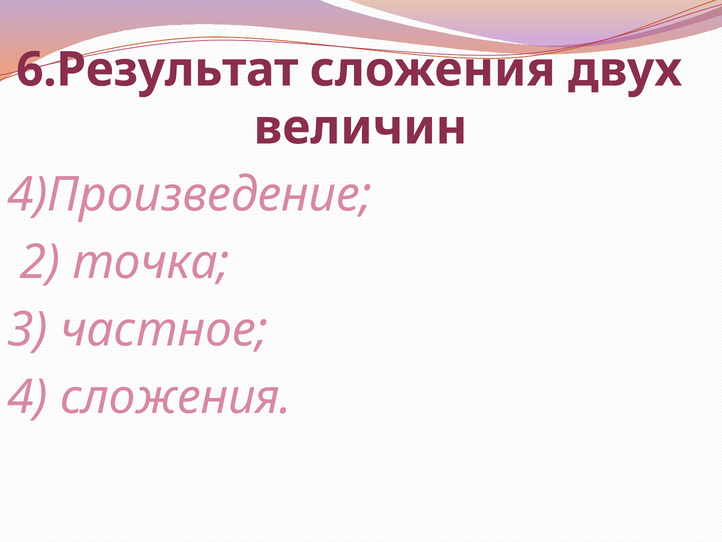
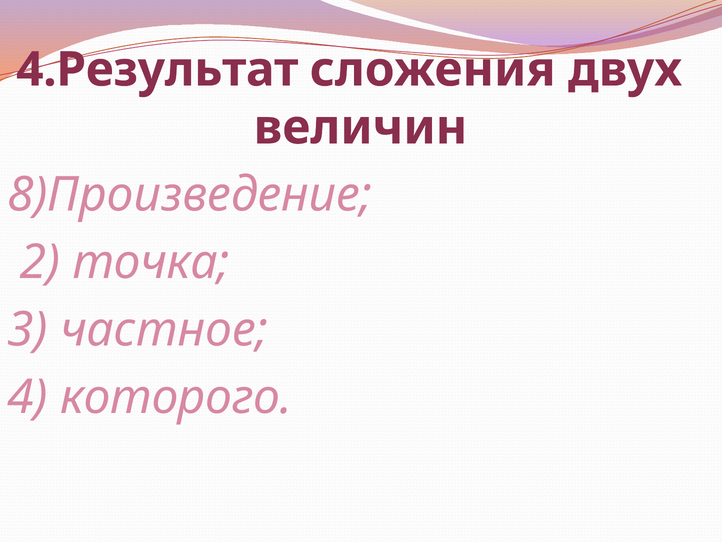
6.Результат: 6.Результат -> 4.Результат (157, 70)
4)Произведение: 4)Произведение -> 8)Произведение (190, 195)
4 сложения: сложения -> которого (176, 397)
